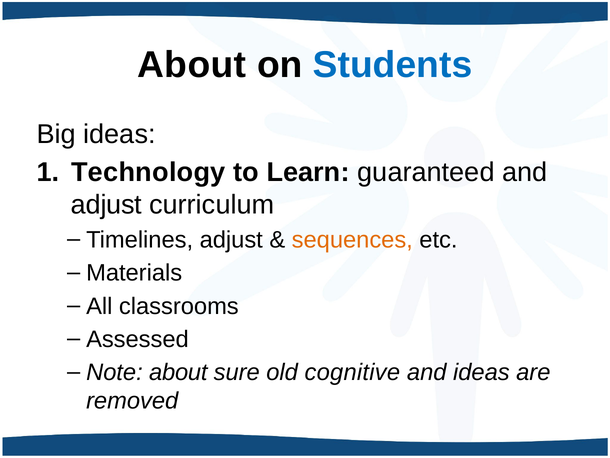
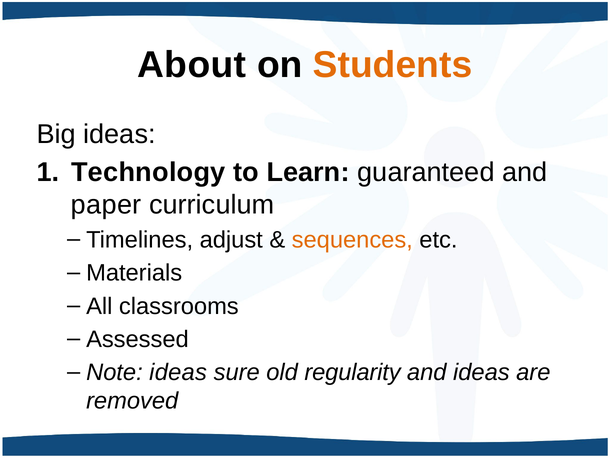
Students colour: blue -> orange (393, 65)
adjust: adjust -> paper (106, 205)
Note about: about -> ideas (178, 372)
cognitive: cognitive -> regularity (353, 372)
